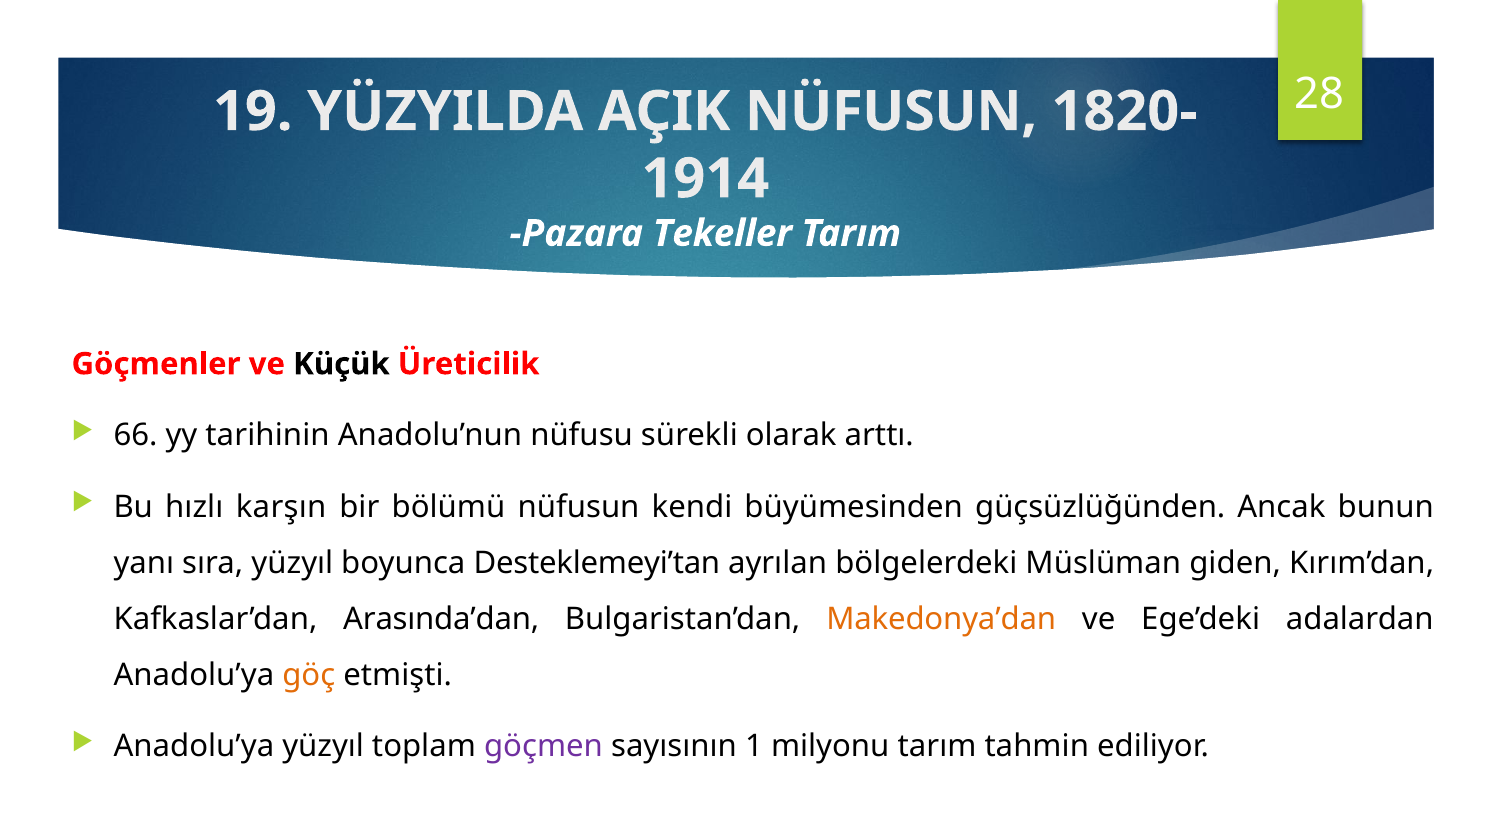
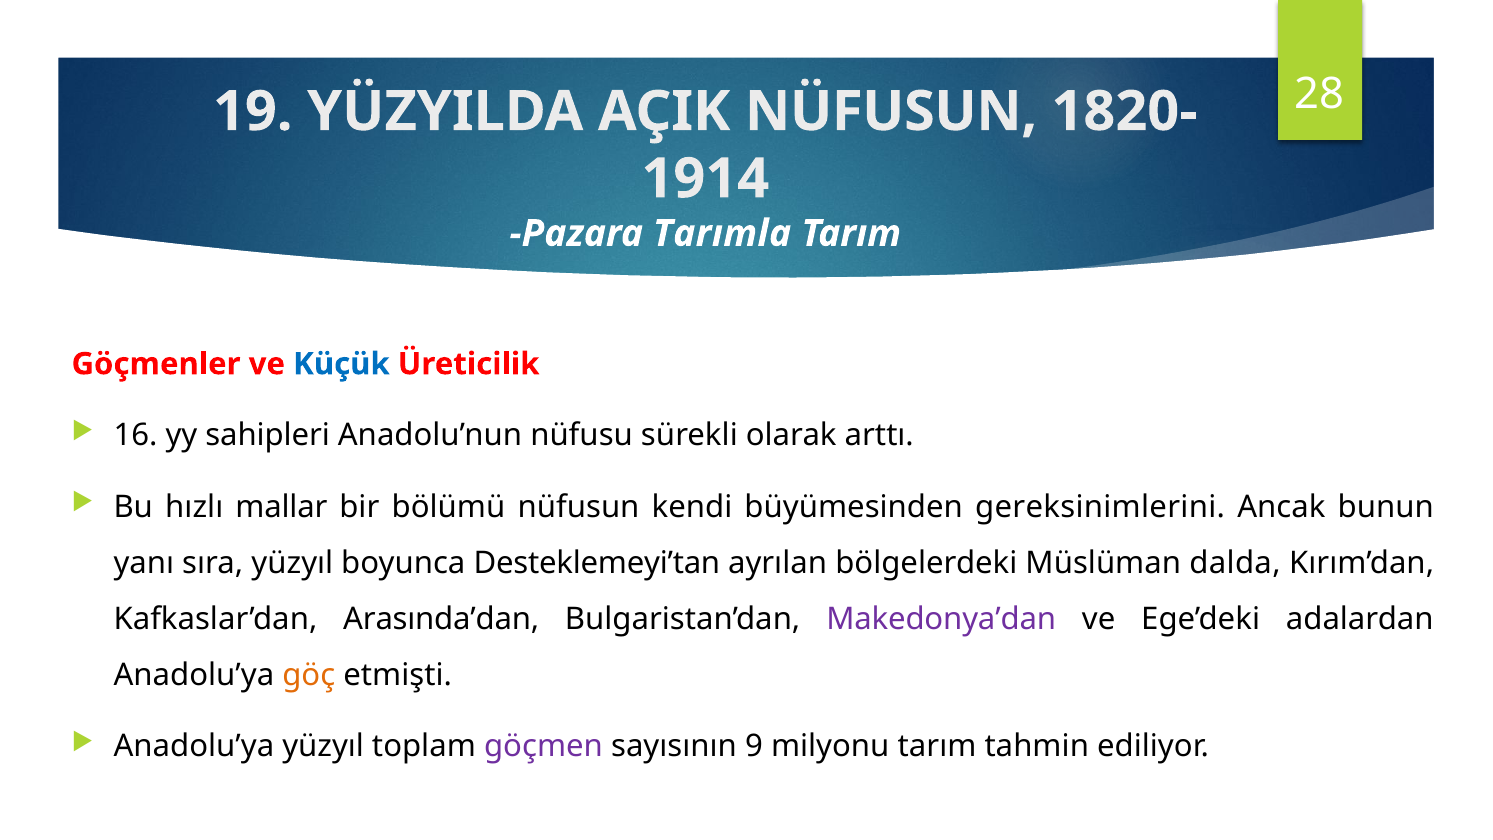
Tekeller: Tekeller -> Tarımla (722, 233)
Küçük colour: black -> blue (341, 364)
66: 66 -> 16 (136, 435)
tarihinin: tarihinin -> sahipleri (268, 435)
karşın: karşın -> mallar (281, 507)
güçsüzlüğünden: güçsüzlüğünden -> gereksinimlerini (1100, 507)
giden: giden -> dalda (1235, 563)
Makedonya’dan colour: orange -> purple (941, 619)
1: 1 -> 9 (754, 747)
